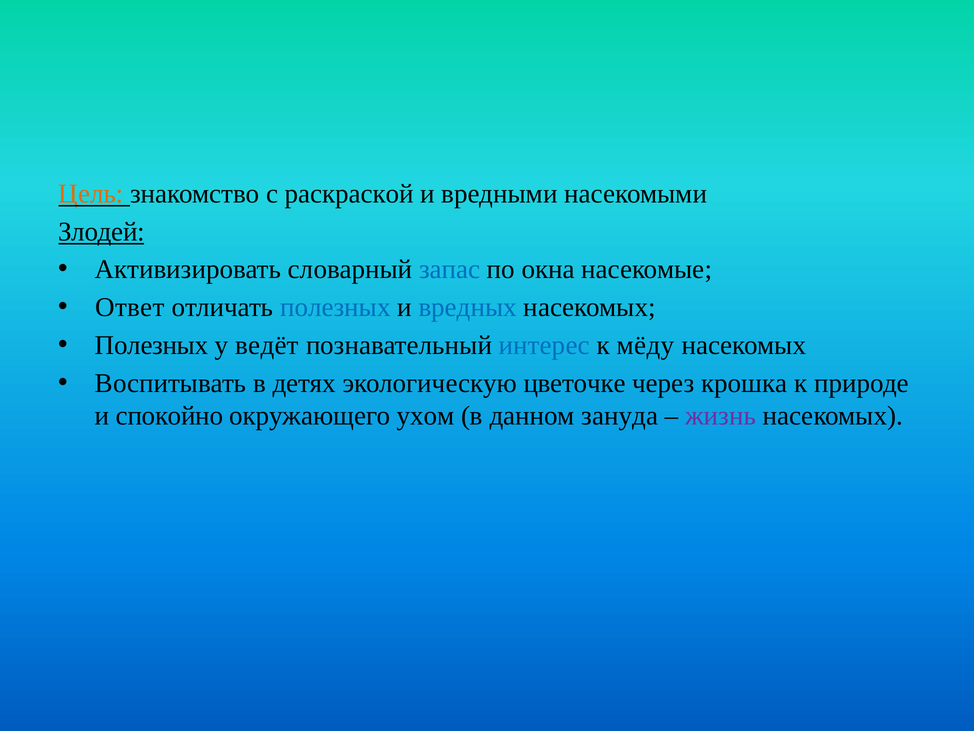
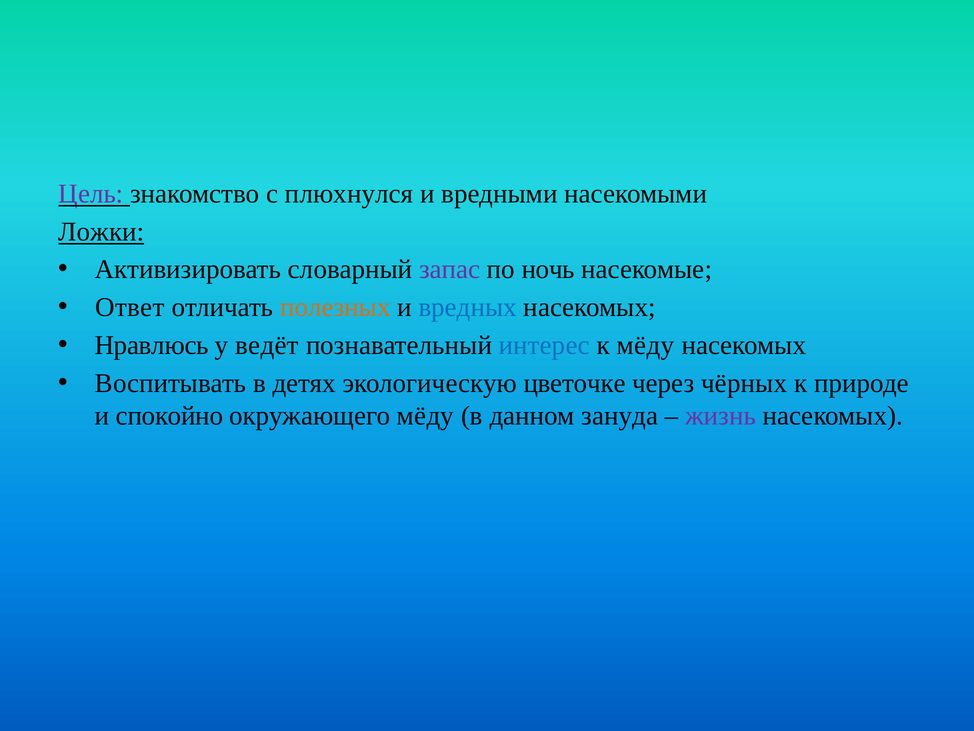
Цель colour: orange -> purple (91, 193)
раскраской: раскраской -> плюхнулся (349, 193)
Злодей: Злодей -> Ложки (101, 231)
запас colour: blue -> purple (450, 269)
окна: окна -> ночь (548, 269)
полезных colour: blue -> orange (335, 307)
Полезных: Полезных -> Нравлюсь (152, 345)
крошка: крошка -> чёрных (744, 383)
окружающего ухом: ухом -> мёду (425, 416)
